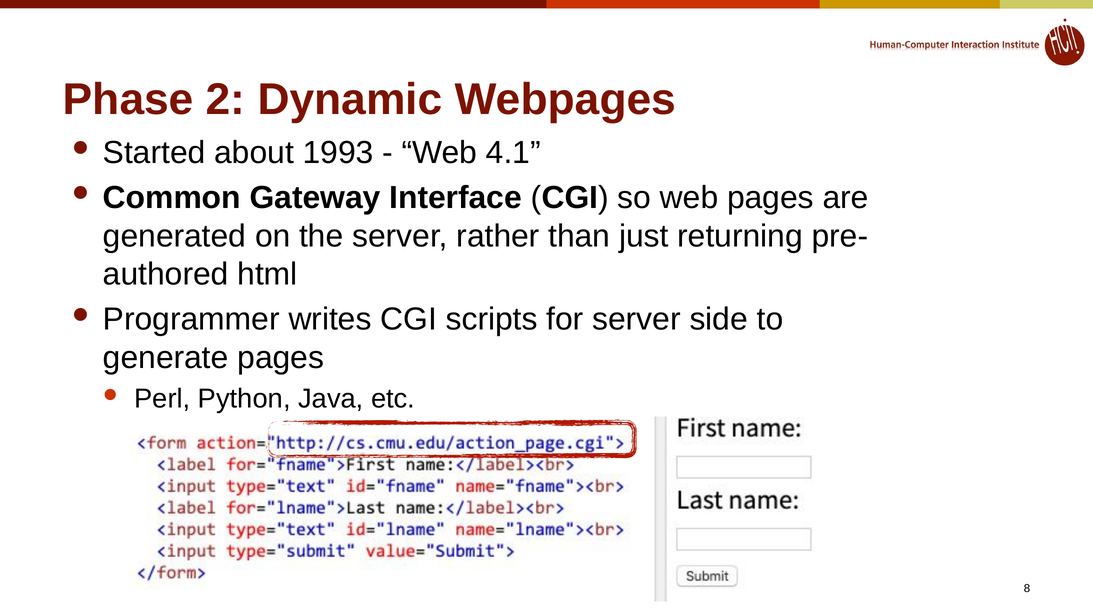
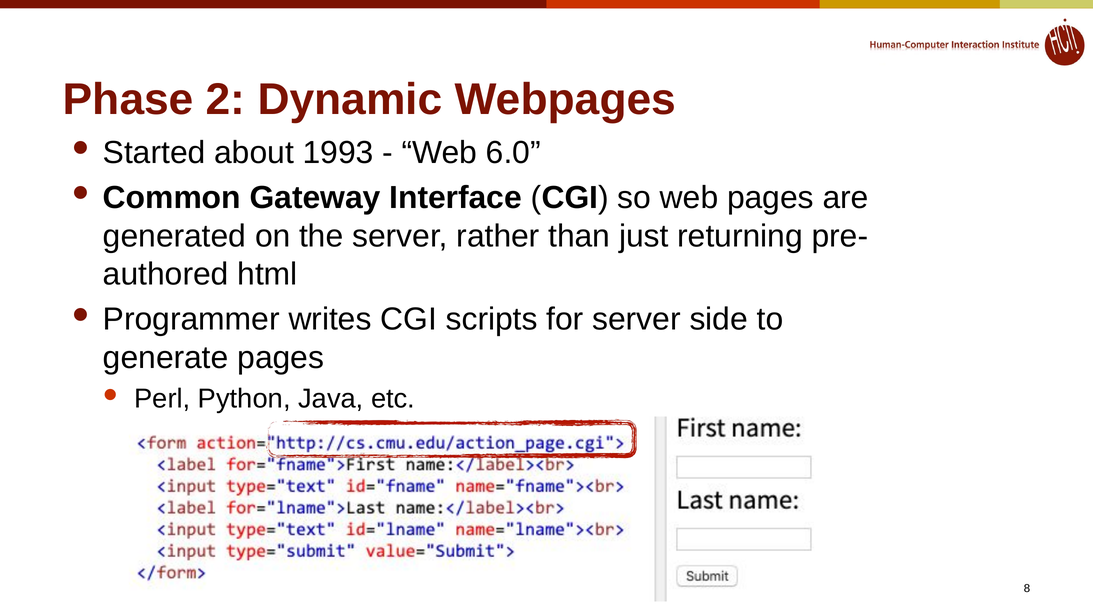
4.1: 4.1 -> 6.0 (513, 153)
